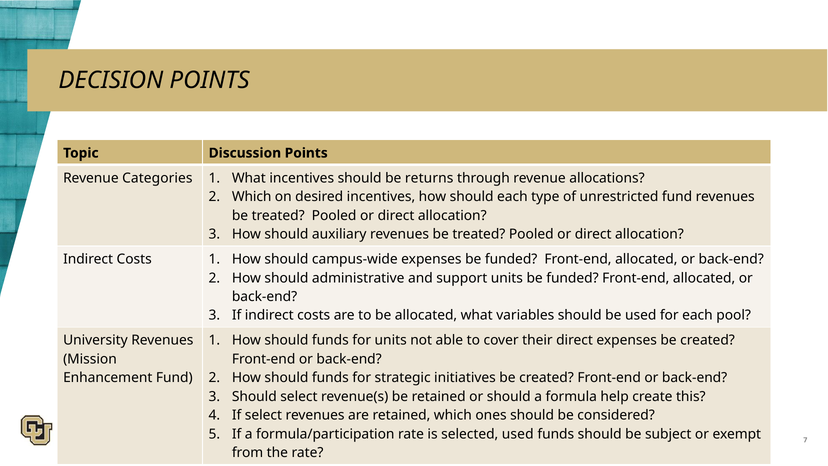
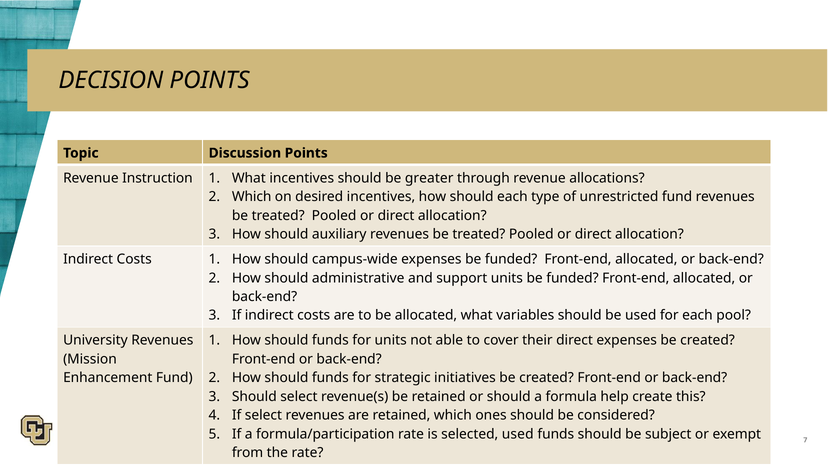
Categories: Categories -> Instruction (157, 178)
returns: returns -> greater (429, 178)
